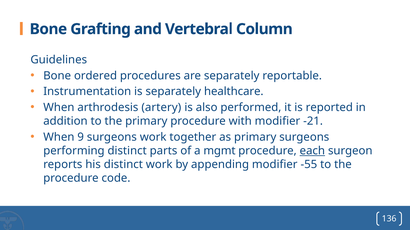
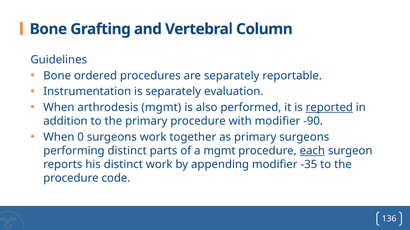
healthcare: healthcare -> evaluation (234, 92)
arthrodesis artery: artery -> mgmt (161, 108)
reported underline: none -> present (329, 108)
-21: -21 -> -90 (313, 121)
9: 9 -> 0 (81, 137)
-55: -55 -> -35 (309, 165)
